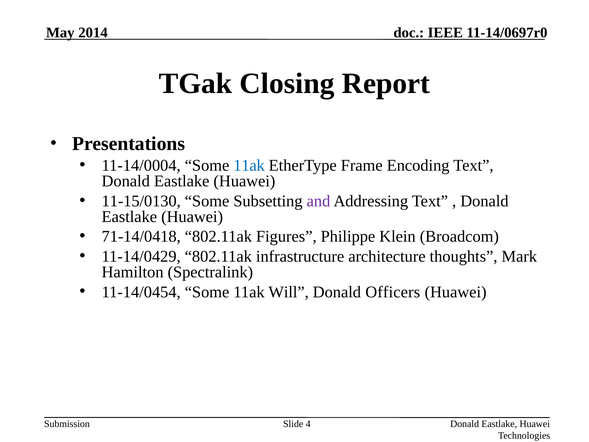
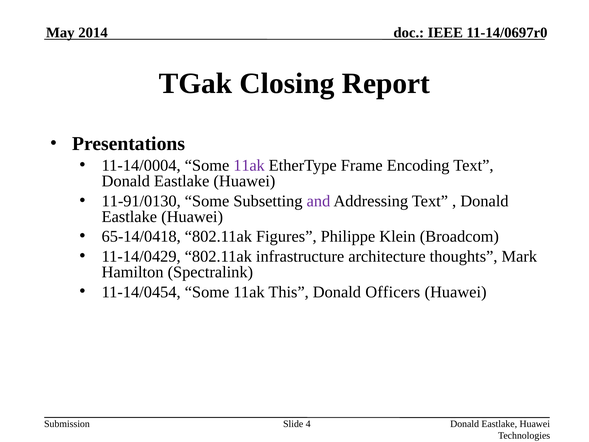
11ak colour: blue -> purple (249, 165)
11-15/0130: 11-15/0130 -> 11-91/0130 (141, 201)
71-14/0418: 71-14/0418 -> 65-14/0418 (141, 236)
Will: Will -> This (289, 292)
